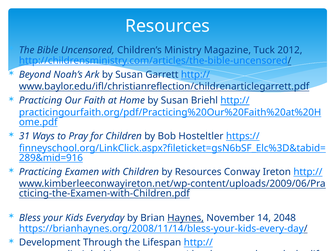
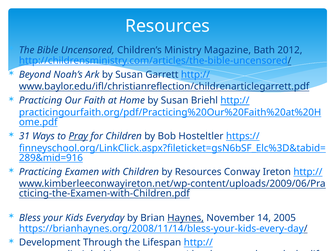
Tuck: Tuck -> Bath (264, 50)
Pray underline: none -> present (78, 136)
2048: 2048 -> 2005 (285, 218)
